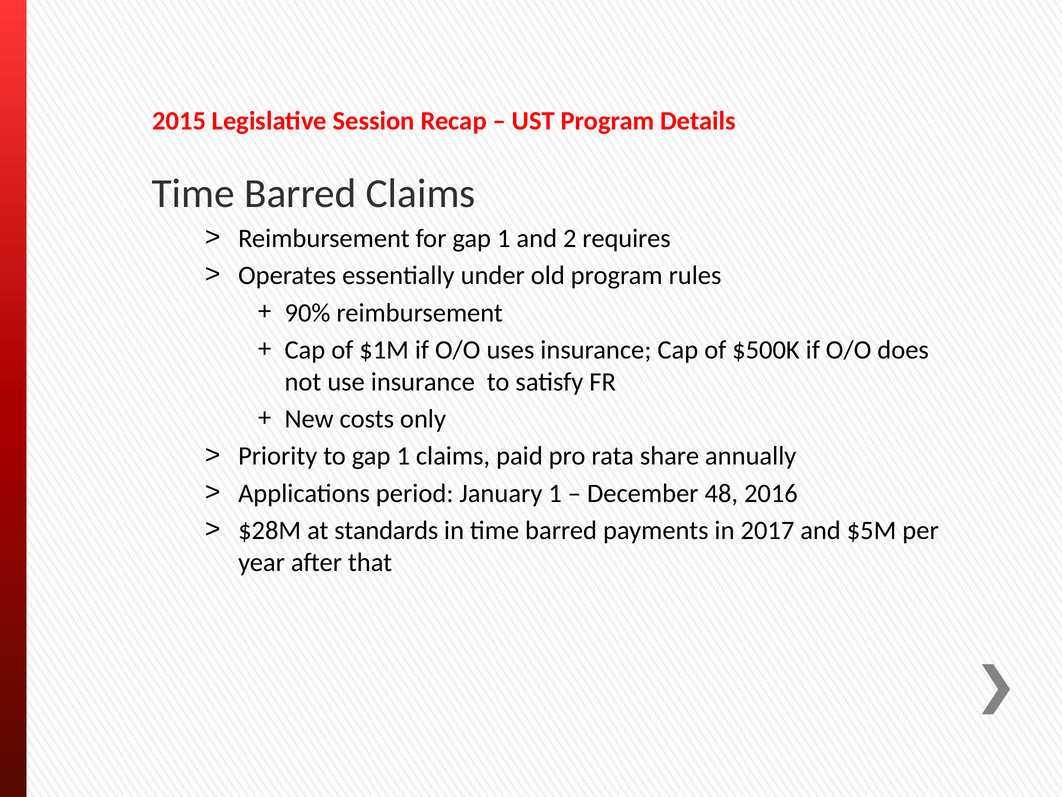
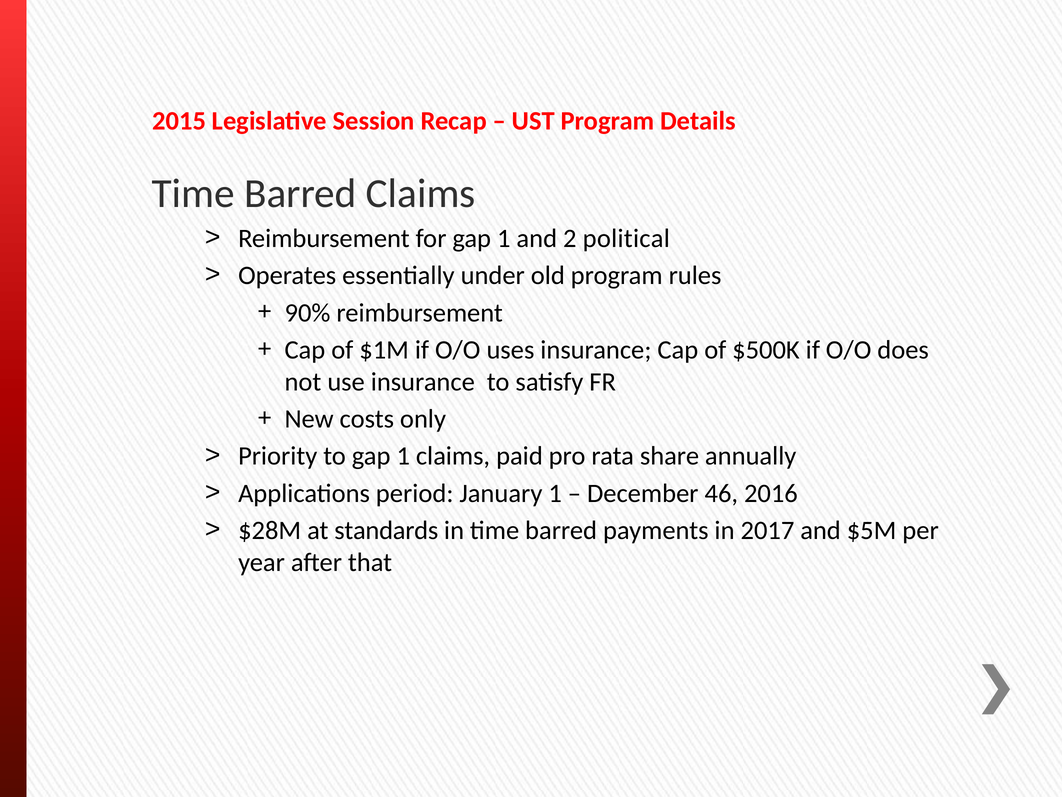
requires: requires -> political (626, 238)
48: 48 -> 46 (721, 493)
